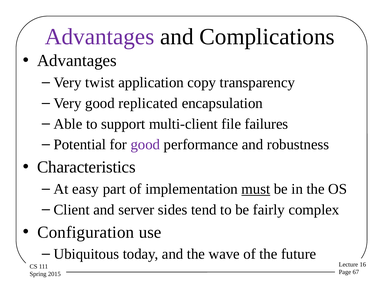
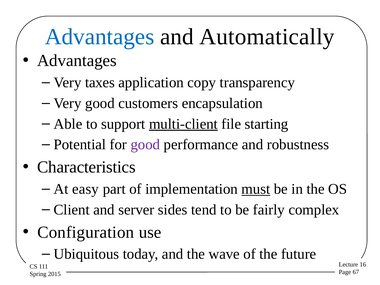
Advantages colour: purple -> blue (100, 37)
Complications: Complications -> Automatically (267, 37)
twist: twist -> taxes (100, 82)
replicated: replicated -> customers (148, 103)
multi-client underline: none -> present (183, 124)
failures: failures -> starting (266, 124)
